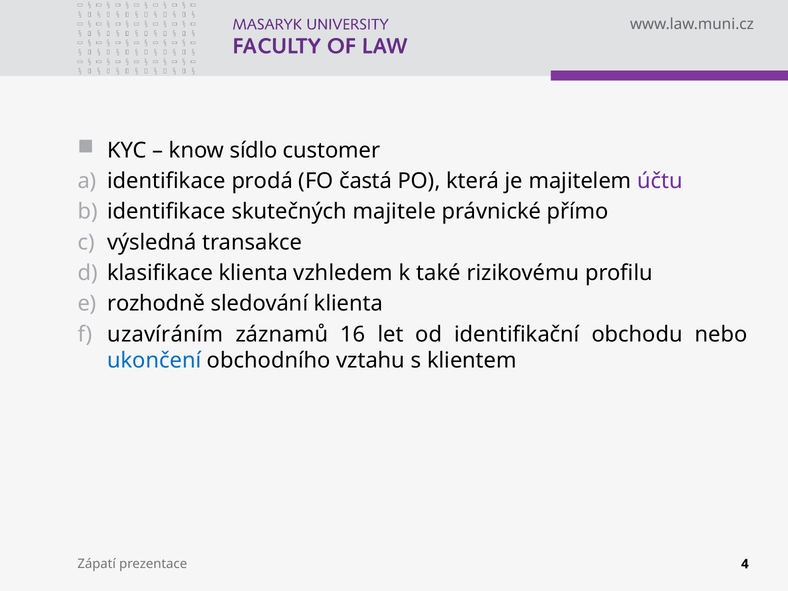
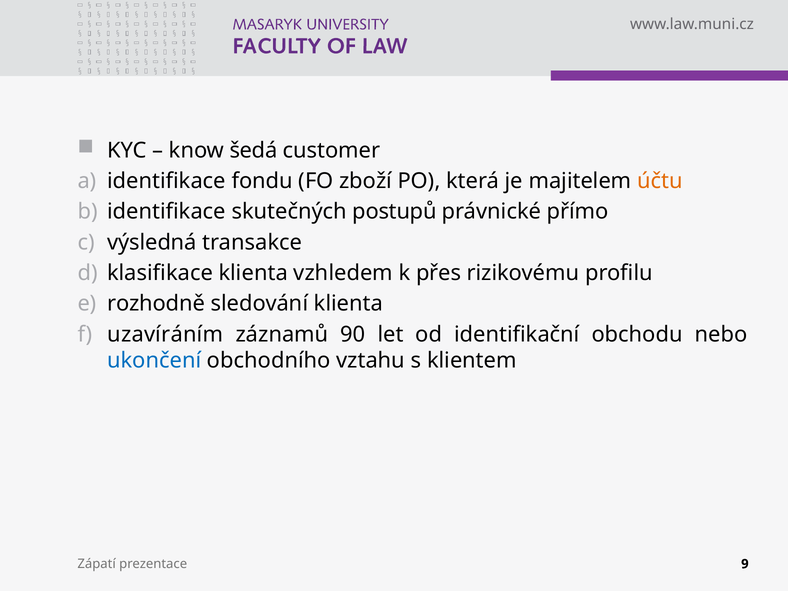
sídlo: sídlo -> šedá (254, 150)
prodá: prodá -> fondu (262, 181)
častá: častá -> zboží (366, 181)
účtu colour: purple -> orange (660, 181)
majitele: majitele -> postupů (394, 212)
také: také -> přes (439, 273)
16: 16 -> 90 (353, 334)
4: 4 -> 9 (745, 564)
